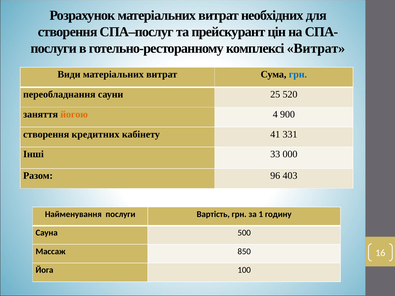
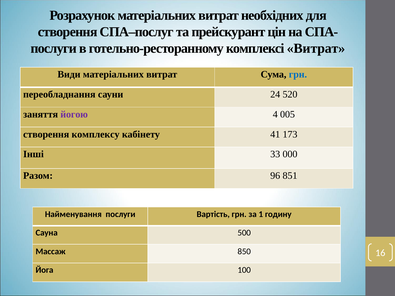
25: 25 -> 24 (275, 94)
йогою colour: orange -> purple (74, 114)
900: 900 -> 005 (288, 114)
кредитних: кредитних -> комплексу (96, 134)
331: 331 -> 173 (290, 134)
403: 403 -> 851 (290, 176)
